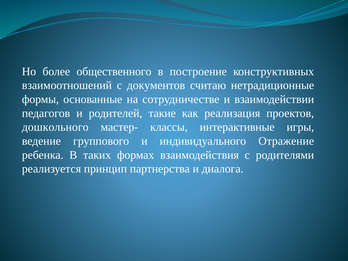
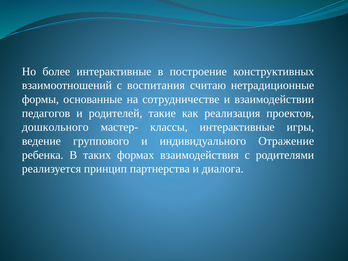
более общественного: общественного -> интерактивные (114, 71)
документов: документов -> воспитания (156, 85)
